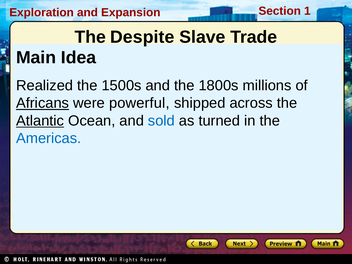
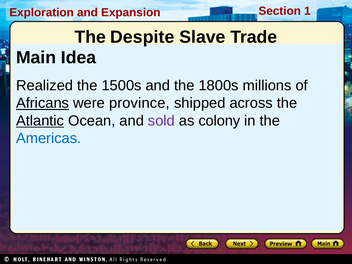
powerful: powerful -> province (139, 103)
sold colour: blue -> purple (161, 121)
turned: turned -> colony (219, 121)
